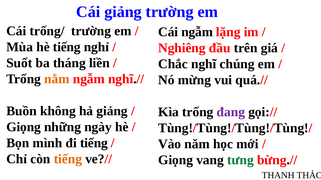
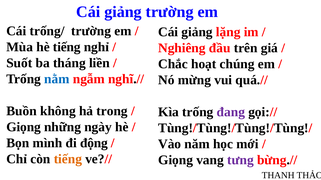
ngẫm: ngẫm -> giảng (197, 32)
nghĩ: nghĩ -> hoạt (204, 64)
nằm colour: orange -> blue (57, 79)
hả giảng: giảng -> trong (112, 111)
đi tiếng: tiếng -> động (94, 143)
tưng colour: green -> purple (240, 160)
